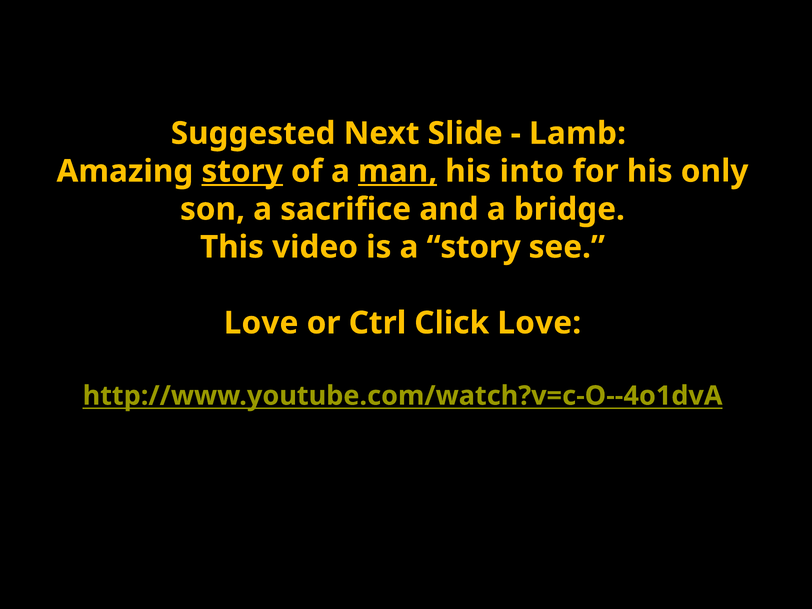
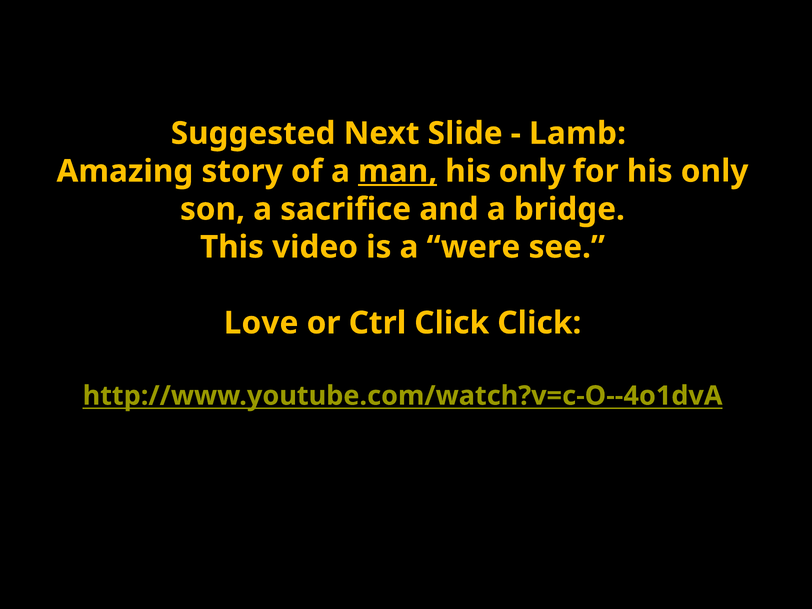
story underline: present -> none (242, 171)
into: into -> only (532, 171)
a story: story -> were (473, 247)
Click Love: Love -> Click (539, 323)
